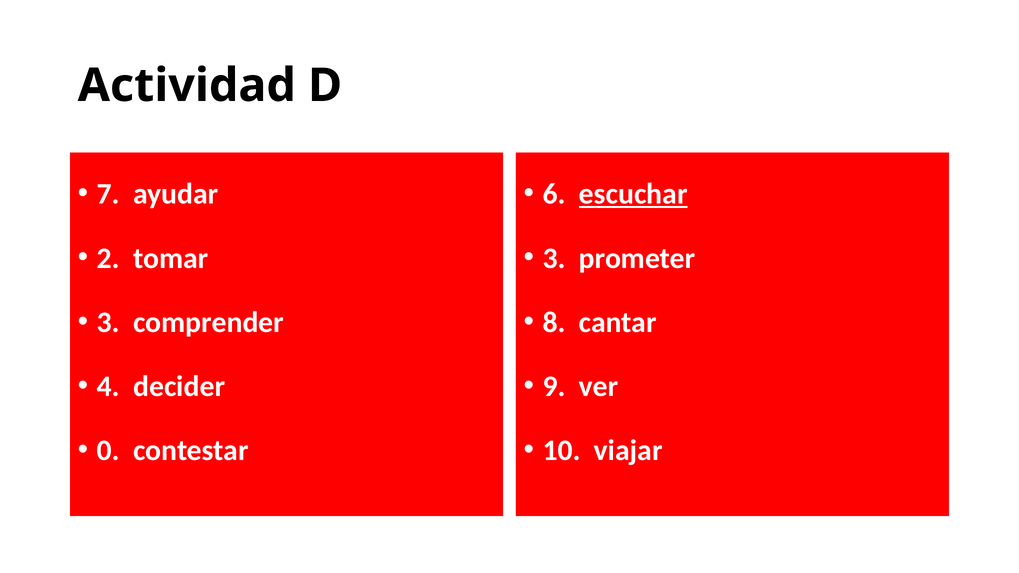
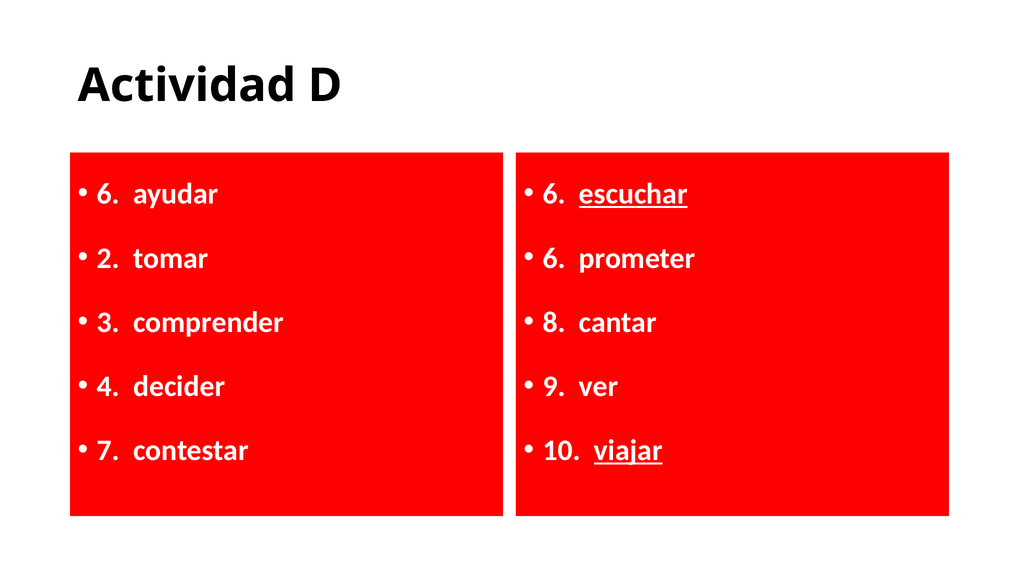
7: 7 -> 6 (108, 194)
3: 3 -> 6 (554, 258)
0: 0 -> 7 (108, 451)
viajar underline: none -> present (628, 451)
